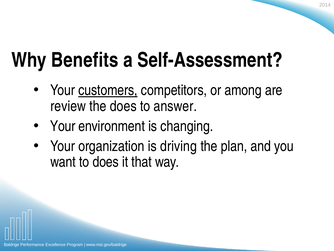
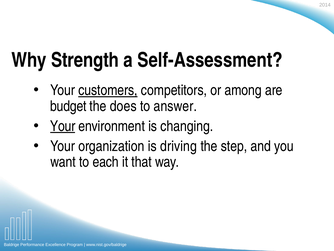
Benefits: Benefits -> Strength (85, 60)
review: review -> budget (68, 106)
Your underline: none -> present (63, 126)
plan: plan -> step (234, 146)
to does: does -> each (106, 162)
